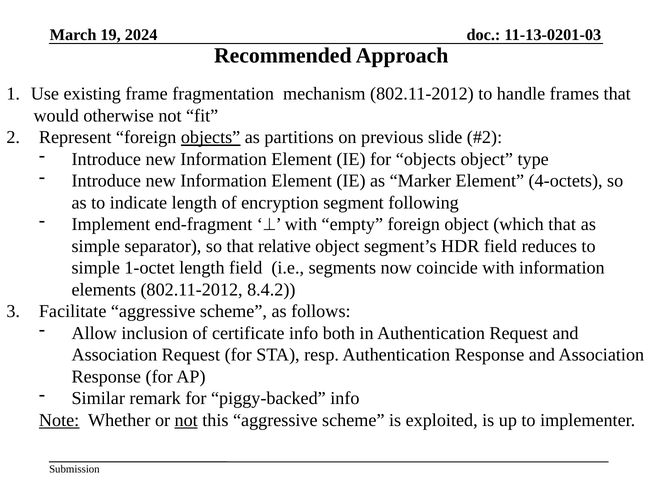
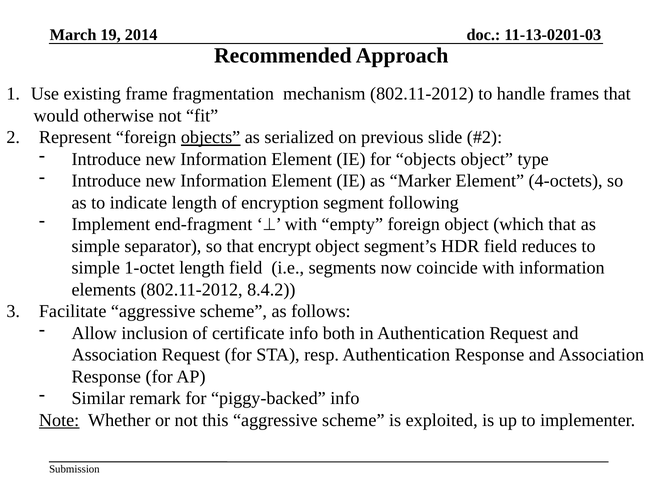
2024: 2024 -> 2014 (141, 35)
partitions: partitions -> serialized (299, 137)
relative: relative -> encrypt (285, 246)
not underline: present -> none (186, 420)
